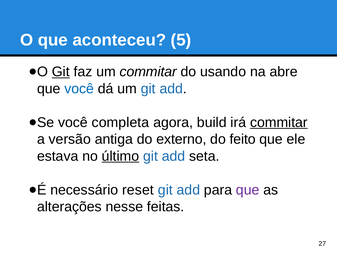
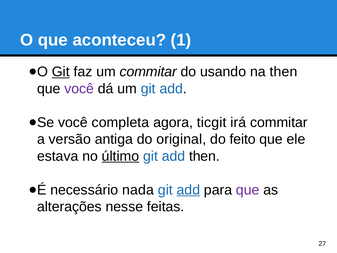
5: 5 -> 1 (181, 40)
na abre: abre -> then (283, 72)
você colour: blue -> purple (79, 89)
build: build -> ticgit (212, 122)
commitar underline: present -> none (279, 122)
externo: externo -> original (181, 139)
add seta: seta -> then (204, 156)
reset: reset -> nada (138, 190)
add underline: none -> present (188, 190)
